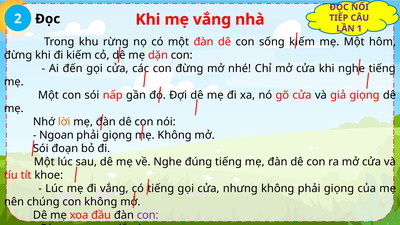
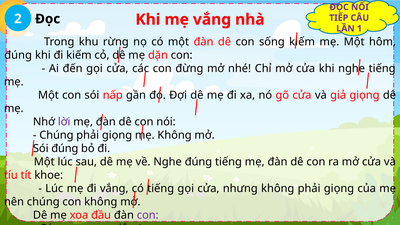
đừng: đừng -> đúng (18, 55)
lời colour: orange -> purple (64, 122)
Ngoan: Ngoan -> Chúng (56, 135)
Sói đoạn: đoạn -> đúng (65, 149)
